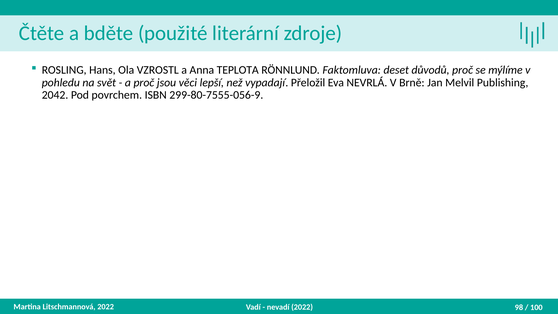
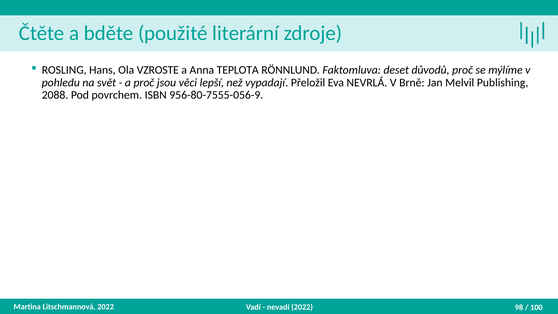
VZROSTL: VZROSTL -> VZROSTE (158, 70)
2042: 2042 -> 2088 (55, 95)
299-80-7555-056-9: 299-80-7555-056-9 -> 956-80-7555-056-9 (216, 95)
